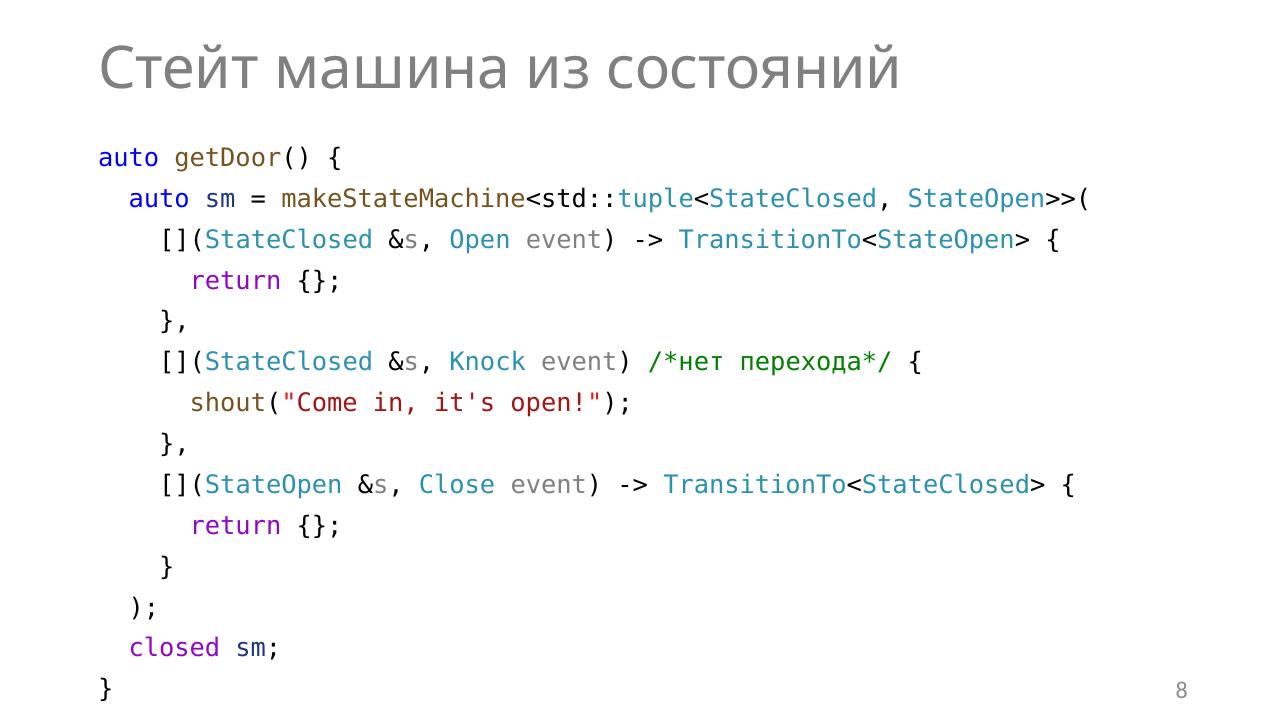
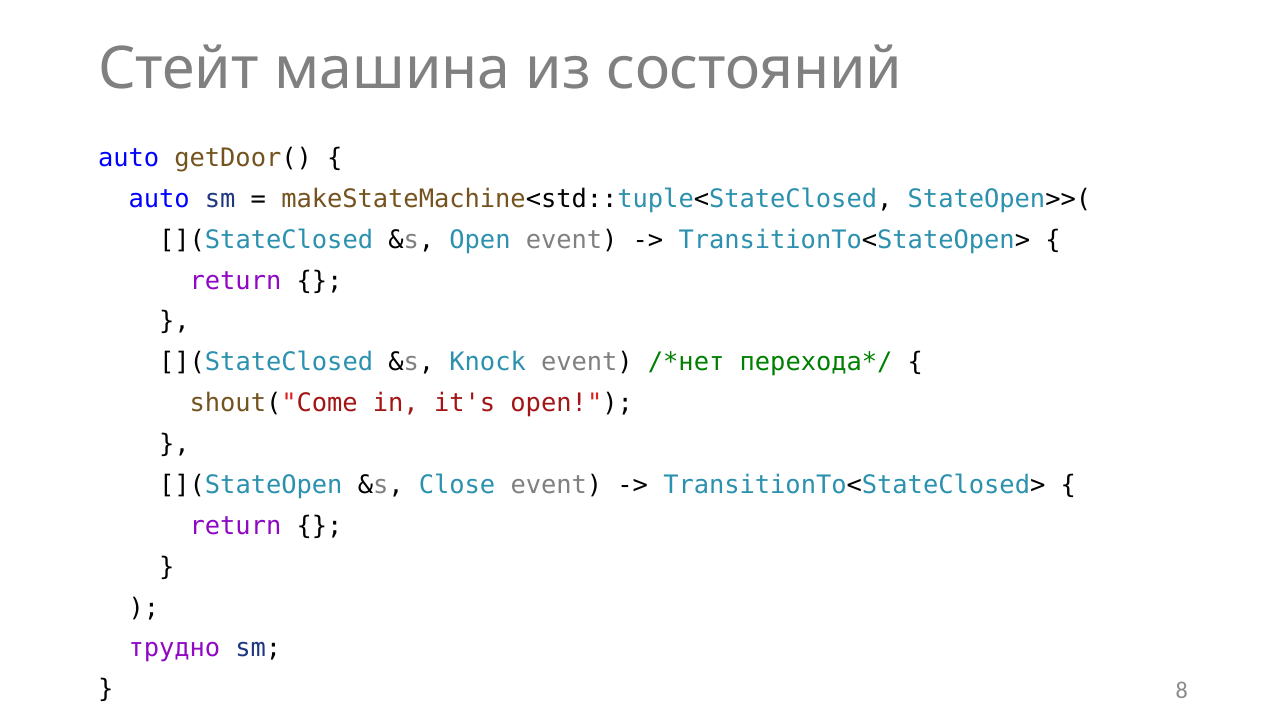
closed: closed -> трудно (174, 649)
